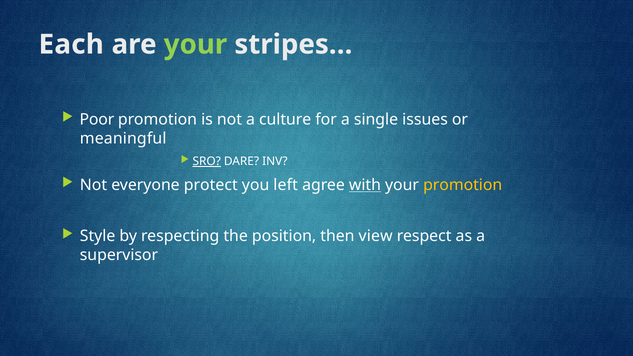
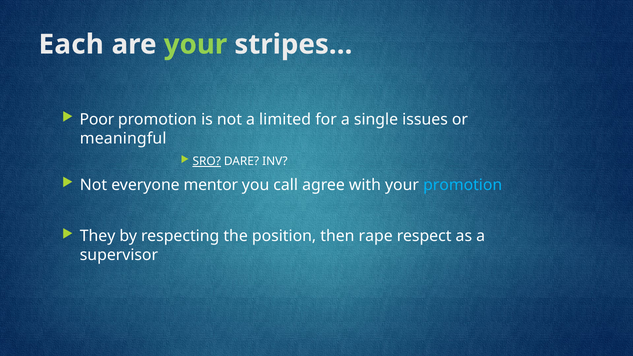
culture: culture -> limited (285, 120)
protect: protect -> mentor (211, 185)
left: left -> call (286, 185)
with underline: present -> none (365, 185)
promotion colour: yellow -> light blue (463, 185)
Style: Style -> They (98, 236)
view: view -> rape (376, 236)
